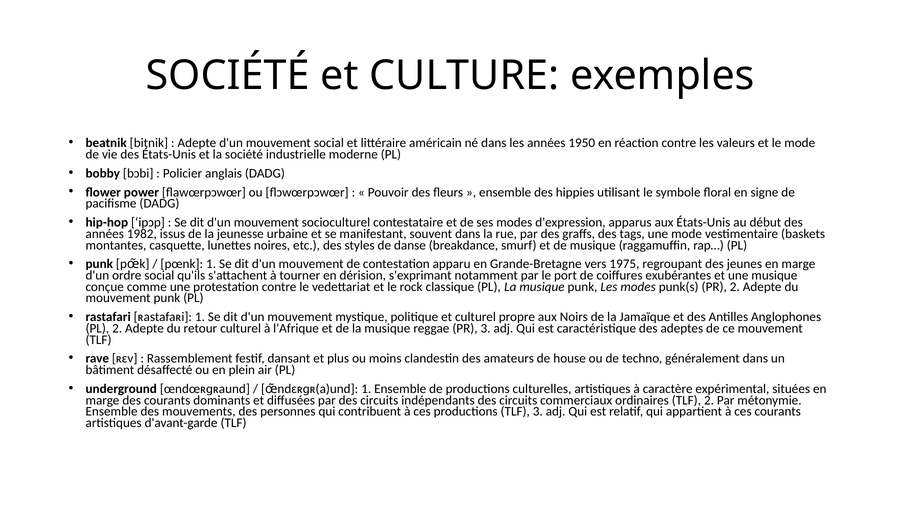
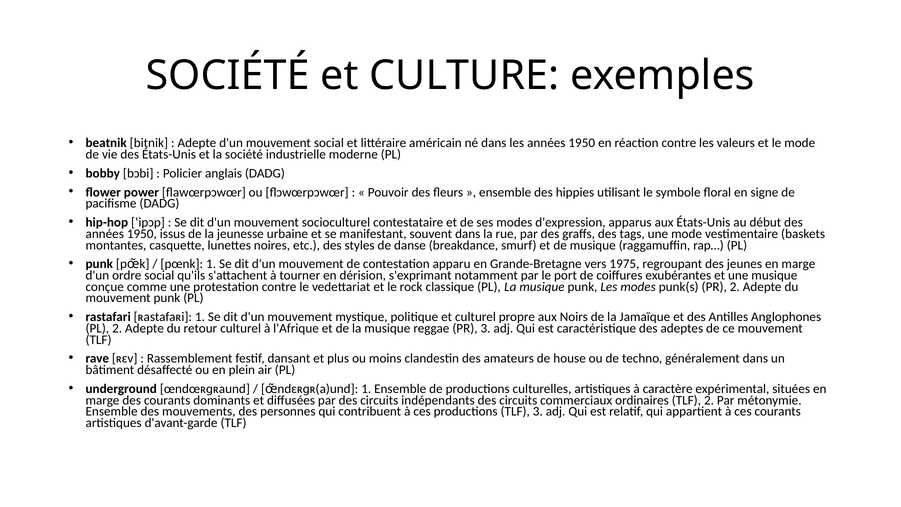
1982: 1982 -> 1950 (142, 234)
